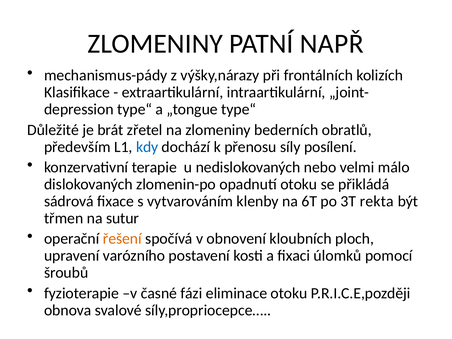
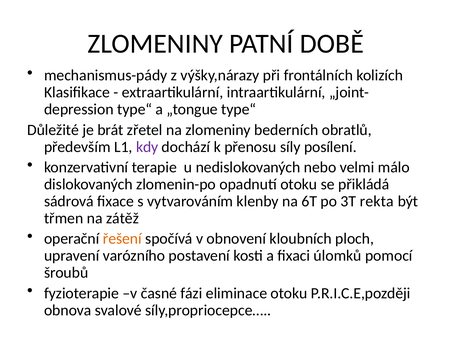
NAPŘ: NAPŘ -> DOBĚ (332, 44)
kdy colour: blue -> purple (147, 147)
sutur: sutur -> zátěž (123, 218)
